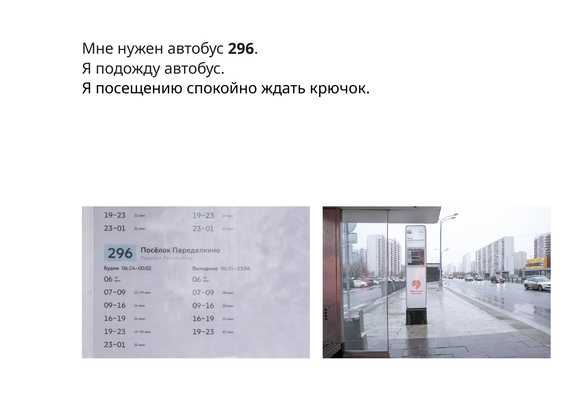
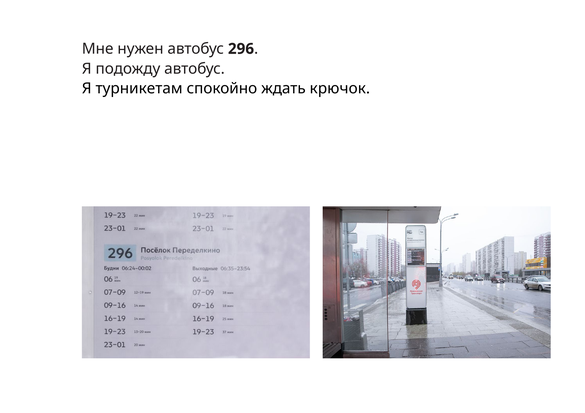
посещению: посещению -> турникетам (139, 89)
